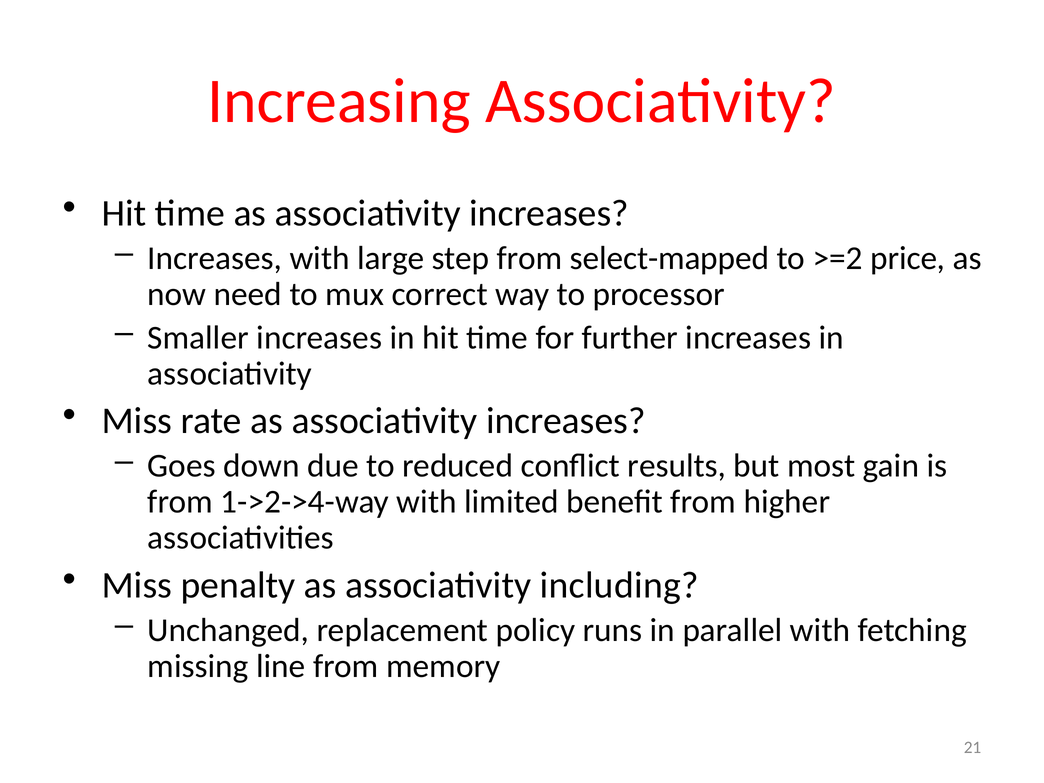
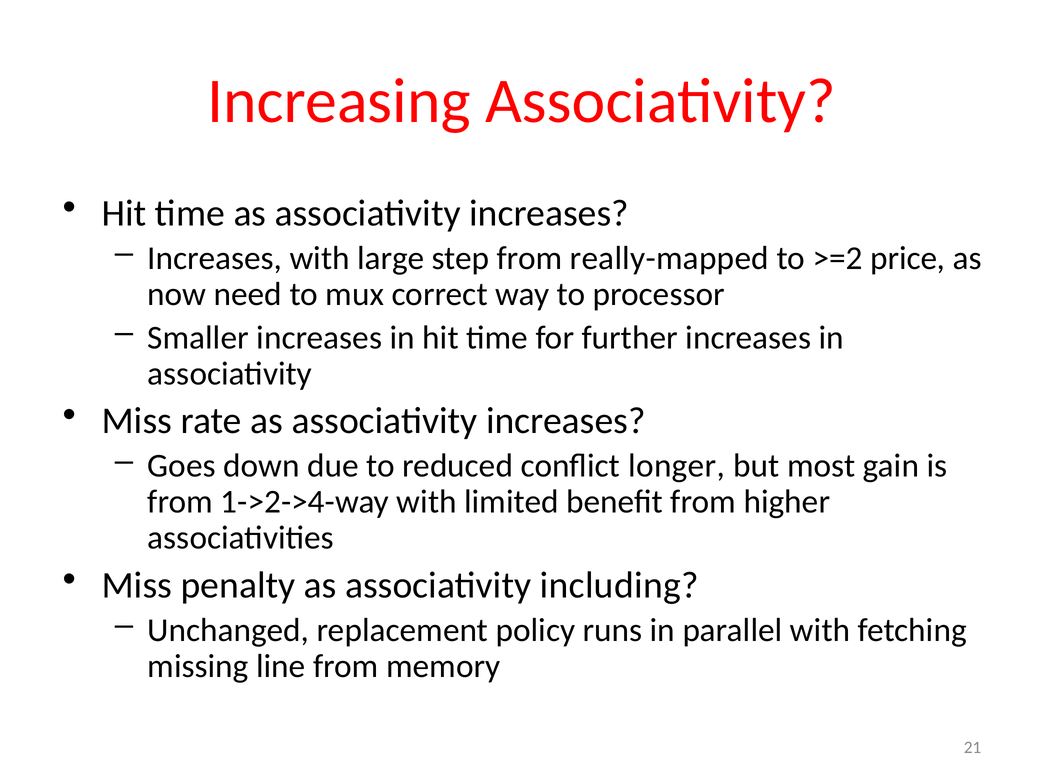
select-mapped: select-mapped -> really-mapped (669, 258)
results: results -> longer (677, 466)
